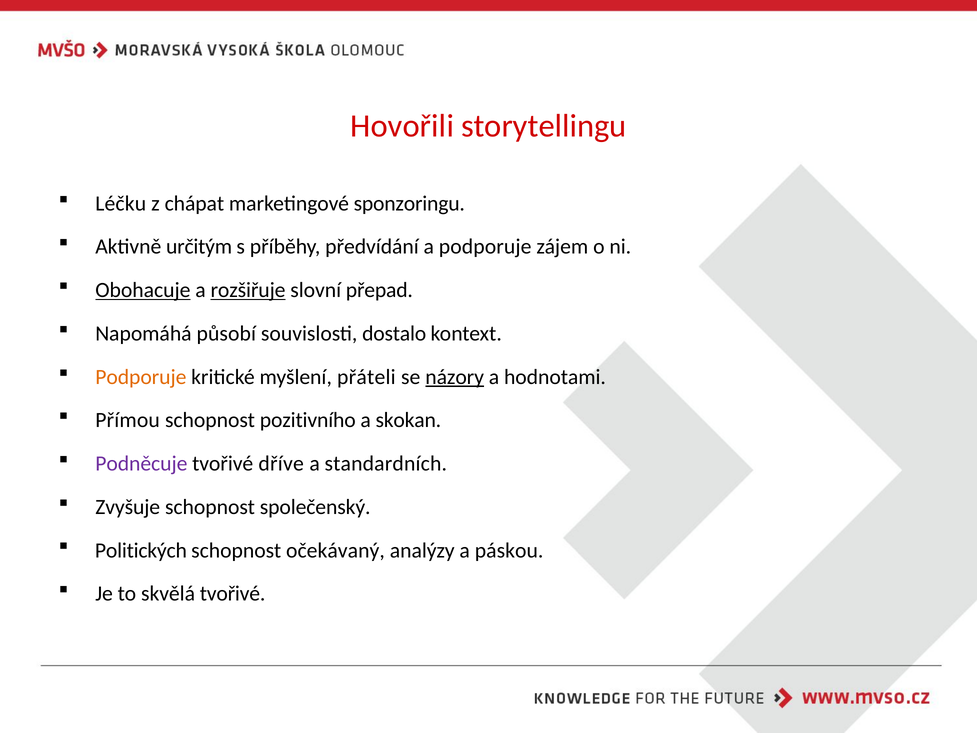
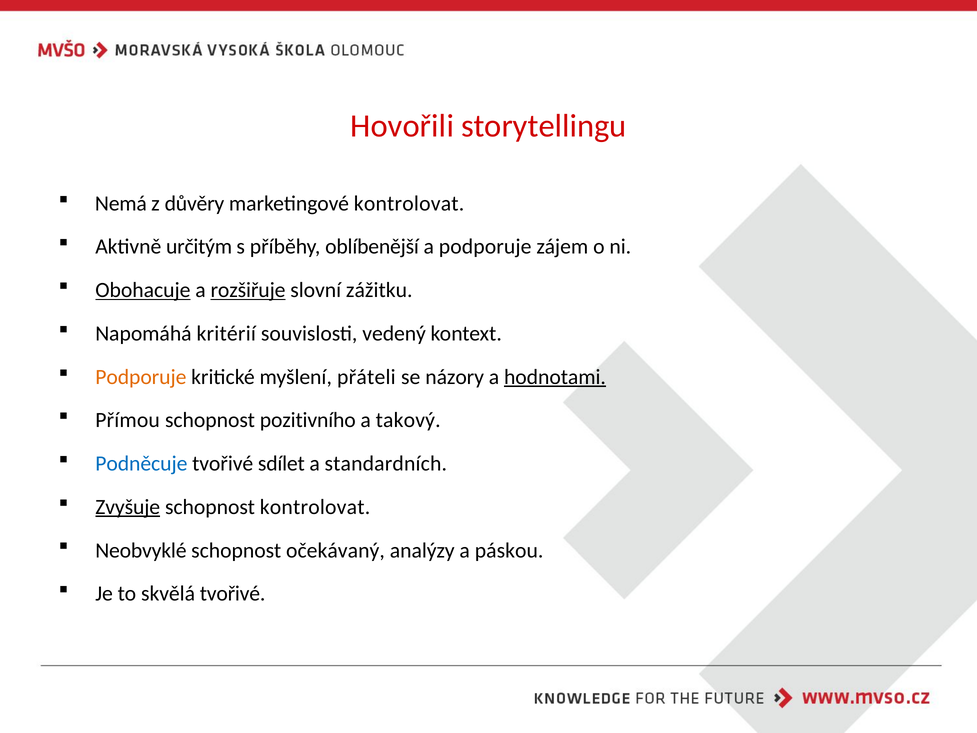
Léčku: Léčku -> Nemá (121, 203)
chápat: chápat -> důvěry (194, 203)
marketingové sponzoringu: sponzoringu -> kontrolovat (409, 203)
předvídání: předvídání -> oblíbenější (372, 247)
přepad: přepad -> zážitku (379, 290)
působí: působí -> kritérií (226, 333)
dostalo: dostalo -> vedený (394, 333)
názory underline: present -> none (455, 377)
hodnotami underline: none -> present (555, 377)
skokan: skokan -> takový (408, 420)
Podněcuje colour: purple -> blue (141, 463)
dříve: dříve -> sdílet (281, 463)
Zvyšuje underline: none -> present (128, 507)
schopnost společenský: společenský -> kontrolovat (315, 507)
Politických: Politických -> Neobvyklé (141, 550)
